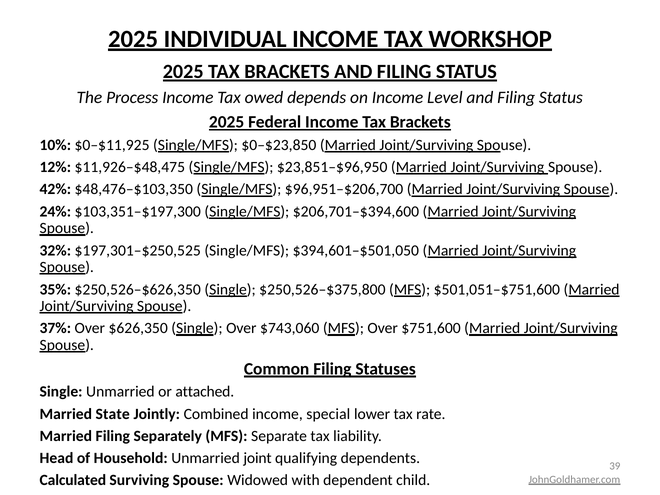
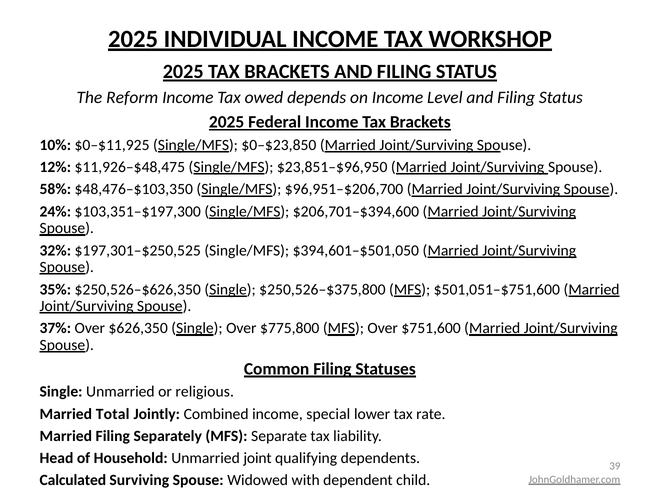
Process: Process -> Reform (132, 98)
42%: 42% -> 58% (55, 189)
$743,060: $743,060 -> $775,800 (290, 328)
attached: attached -> religious (205, 392)
State: State -> Total (113, 414)
